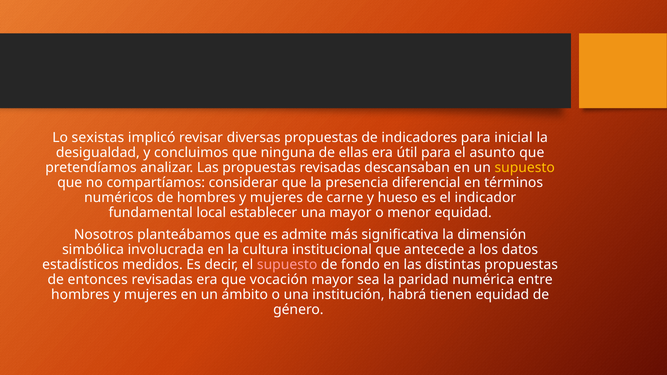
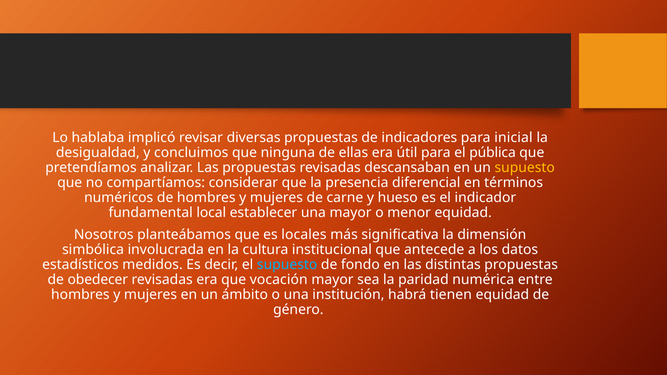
sexistas: sexistas -> hablaba (98, 138)
asunto: asunto -> pública (493, 153)
admite: admite -> locales (304, 235)
supuesto colour: pink -> light blue (287, 265)
entonces: entonces -> obedecer (98, 280)
